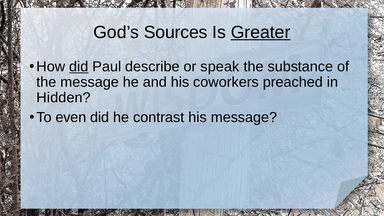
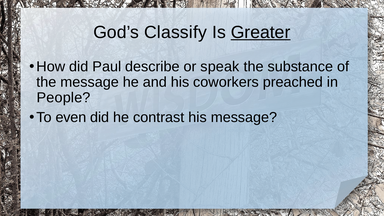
Sources: Sources -> Classify (176, 32)
did underline: present -> none (79, 67)
Hidden: Hidden -> People (64, 98)
